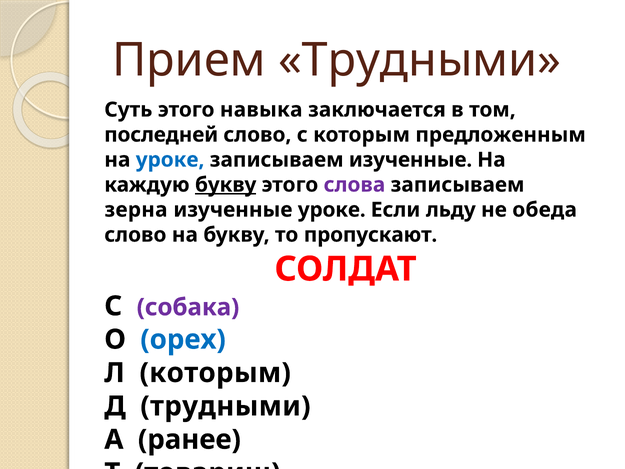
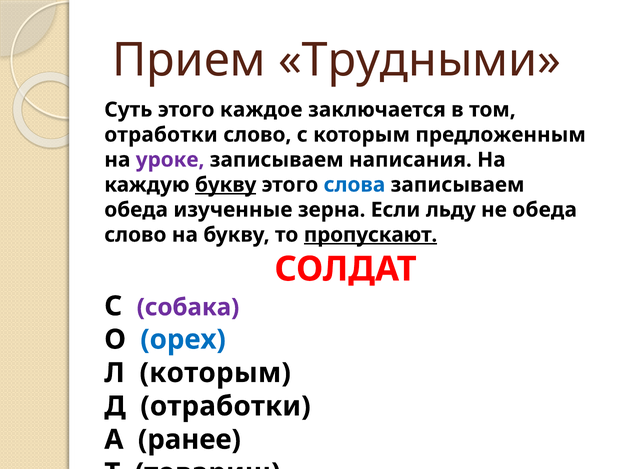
навыка: навыка -> каждое (261, 110)
последней: последней -> отработки (161, 135)
уроке colour: blue -> purple (170, 160)
записываем изученные: изученные -> написания (410, 160)
слова colour: purple -> blue (354, 185)
зерна: зерна -> обеда (136, 210)
изученные уроке: уроке -> зерна (332, 210)
пропускают underline: none -> present (371, 235)
Д трудными: трудными -> отработки (225, 406)
